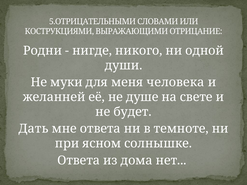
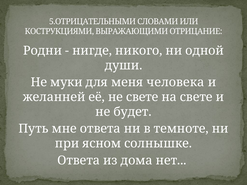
не душе: душе -> свете (142, 97)
Дать: Дать -> Путь (33, 129)
